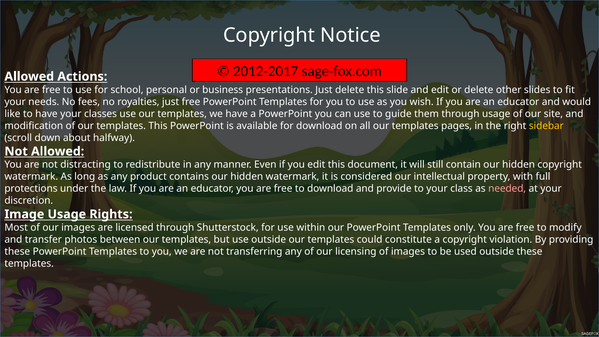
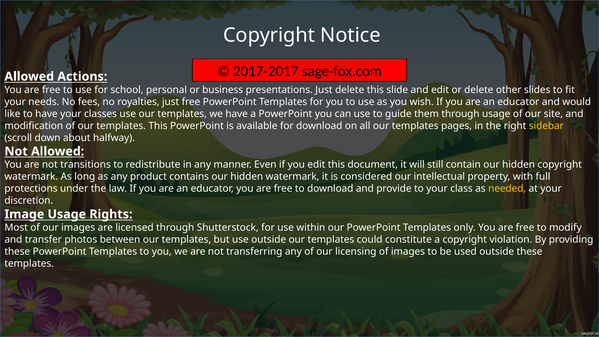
2012-2017: 2012-2017 -> 2017-2017 (266, 71)
distracting: distracting -> transitions (86, 165)
needed colour: pink -> yellow (507, 189)
